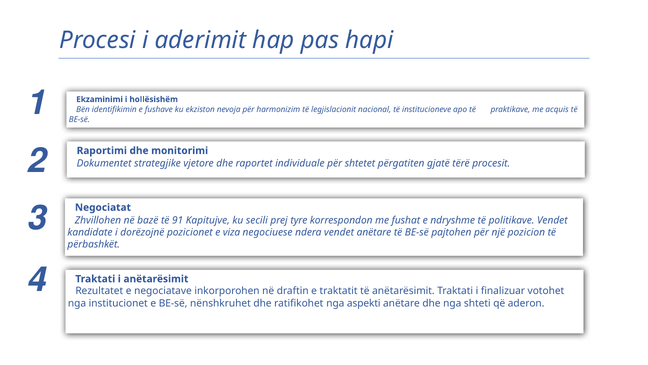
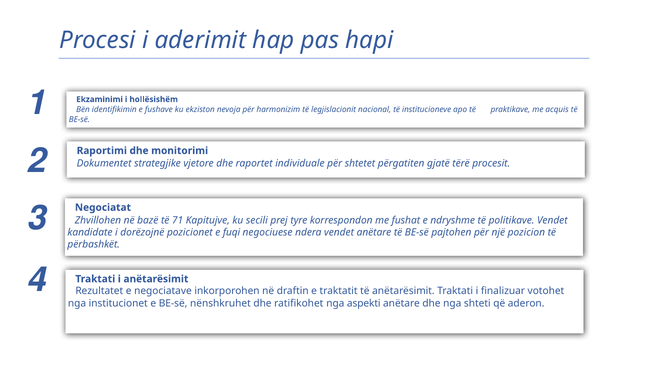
91: 91 -> 71 (178, 220)
viza: viza -> fuqi (232, 232)
